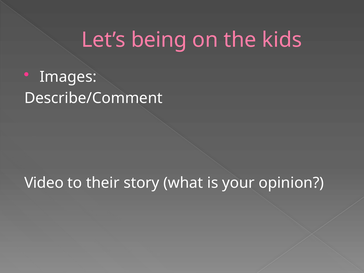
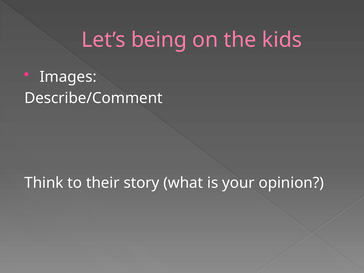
Video: Video -> Think (44, 183)
